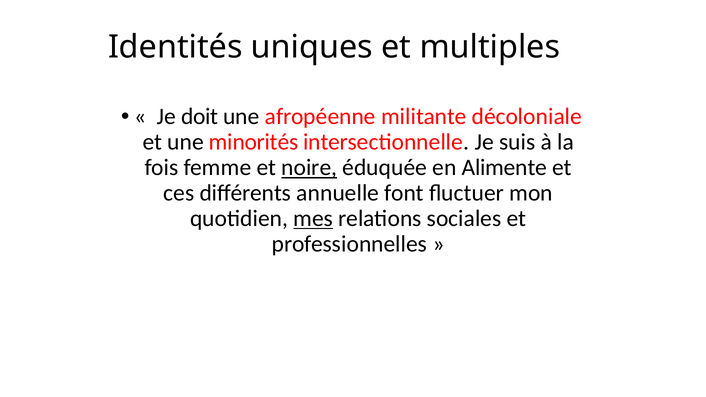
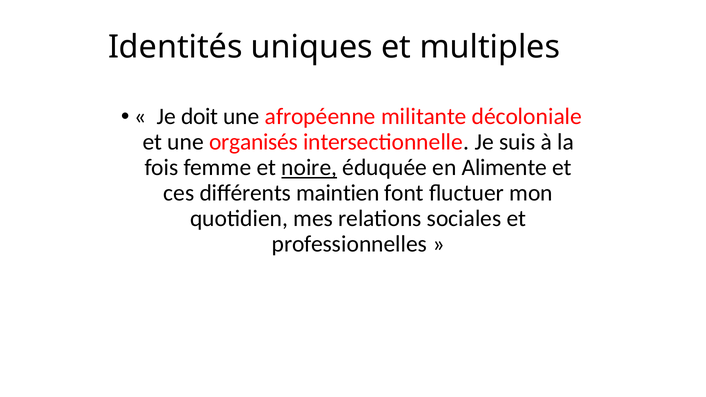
minorités: minorités -> organisés (254, 142)
annuelle: annuelle -> maintien (338, 193)
mes underline: present -> none (313, 218)
